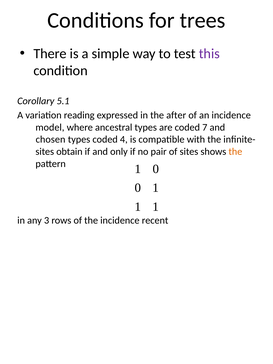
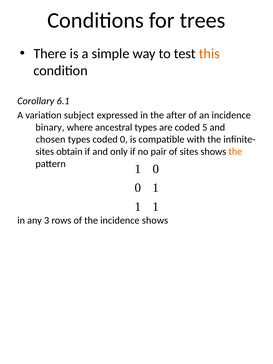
this colour: purple -> orange (209, 54)
5.1: 5.1 -> 6.1 (63, 101)
reading: reading -> subject (79, 115)
model: model -> binary (50, 127)
7: 7 -> 5 (205, 127)
coded 4: 4 -> 0 (124, 139)
incidence recent: recent -> shows (155, 220)
